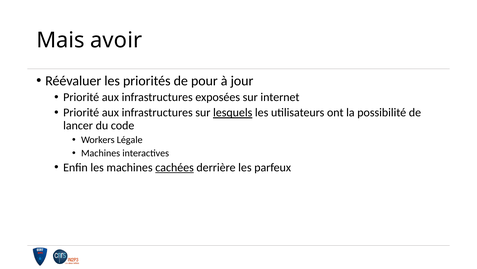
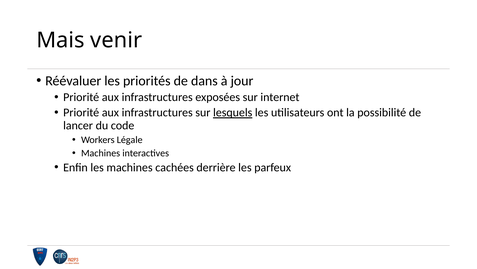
avoir: avoir -> venir (116, 40)
pour: pour -> dans (204, 81)
cachées underline: present -> none (175, 167)
